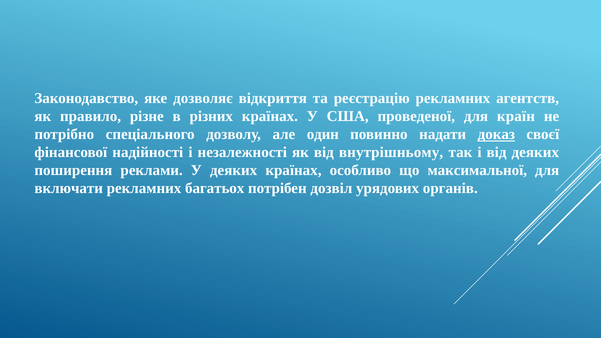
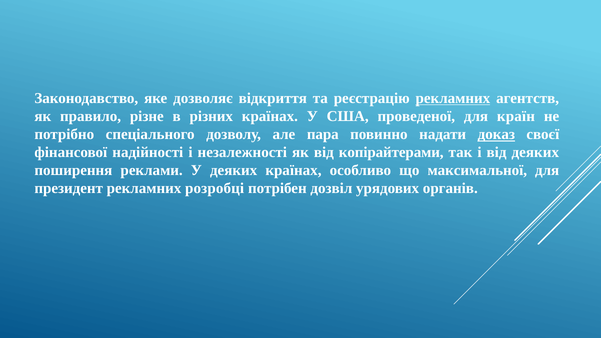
рекламних underline: none -> present (453, 98)
один: один -> пара (323, 134)
внутрішньому: внутрішньому -> копірайтерами (391, 152)
включати: включати -> президент (69, 188)
багатьох: багатьох -> розробці (215, 188)
